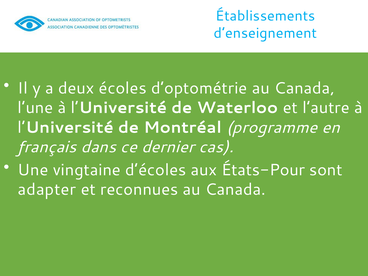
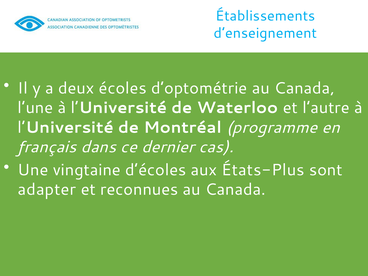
États-Pour: États-Pour -> États-Plus (263, 170)
